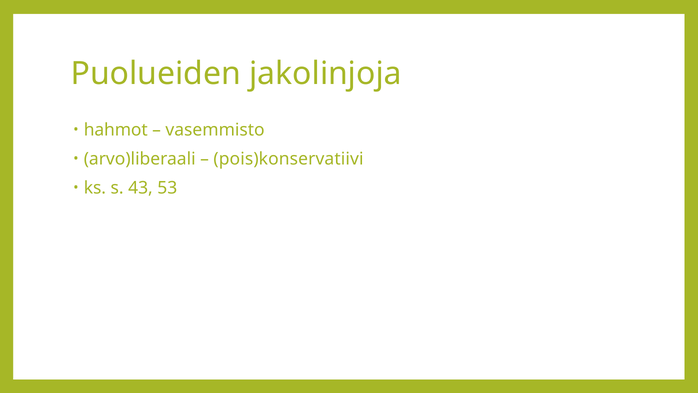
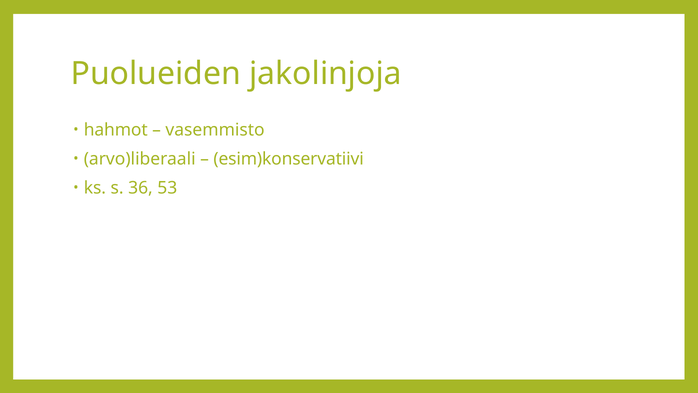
pois)konservatiivi: pois)konservatiivi -> esim)konservatiivi (289, 159)
43: 43 -> 36 (140, 188)
